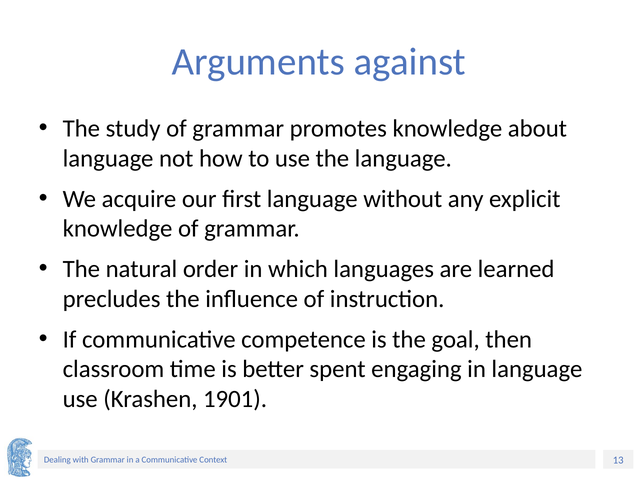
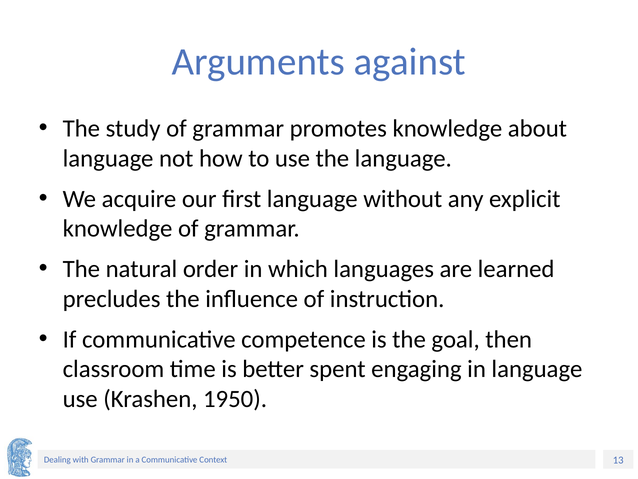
1901: 1901 -> 1950 (235, 399)
